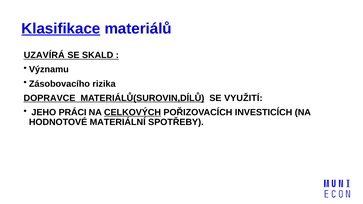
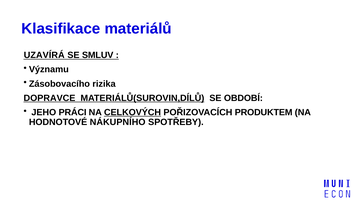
Klasifikace underline: present -> none (61, 29)
SKALD: SKALD -> SMLUV (98, 55)
VYUŽITÍ: VYUŽITÍ -> OBDOBÍ (243, 98)
INVESTICÍCH: INVESTICÍCH -> PRODUKTEM (264, 113)
MATERIÁLNÍ: MATERIÁLNÍ -> NÁKUPNÍHO (118, 122)
